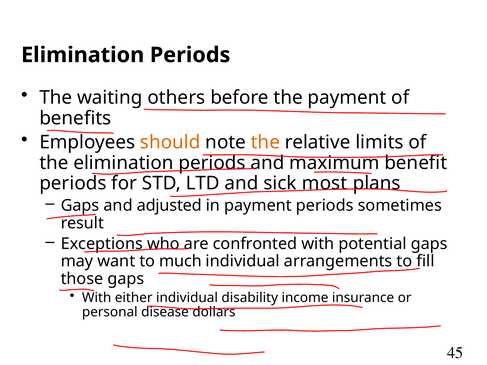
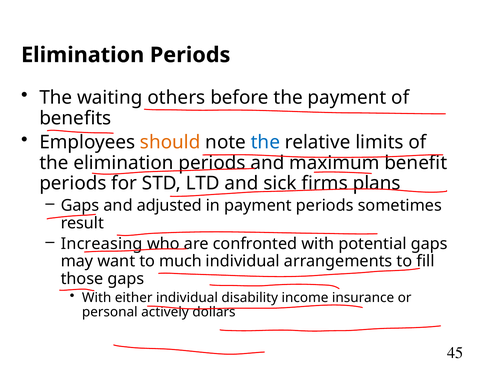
the colour: orange -> blue (265, 142)
most: most -> firms (325, 183)
Exceptions: Exceptions -> Increasing (102, 244)
disease: disease -> actively (165, 312)
